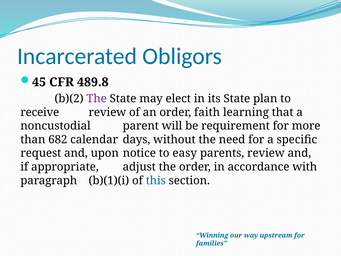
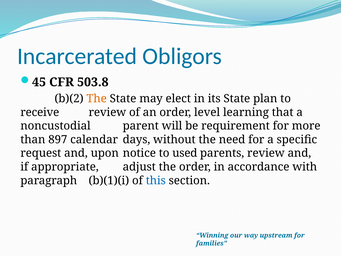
489.8: 489.8 -> 503.8 (93, 82)
The colour: purple -> orange (97, 99)
faith: faith -> level (207, 112)
682: 682 -> 897 (58, 139)
easy: easy -> used (185, 153)
